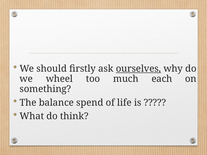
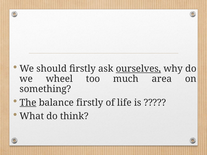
each: each -> area (162, 79)
The underline: none -> present (28, 103)
balance spend: spend -> firstly (90, 103)
